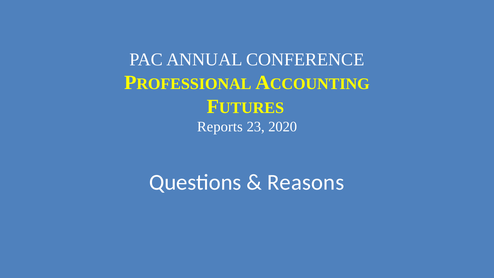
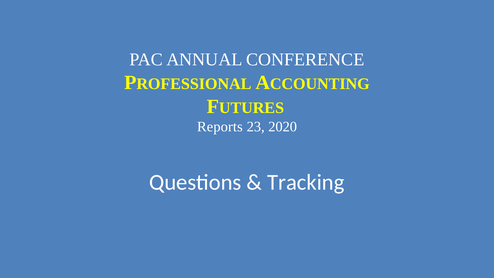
Reasons: Reasons -> Tracking (306, 182)
